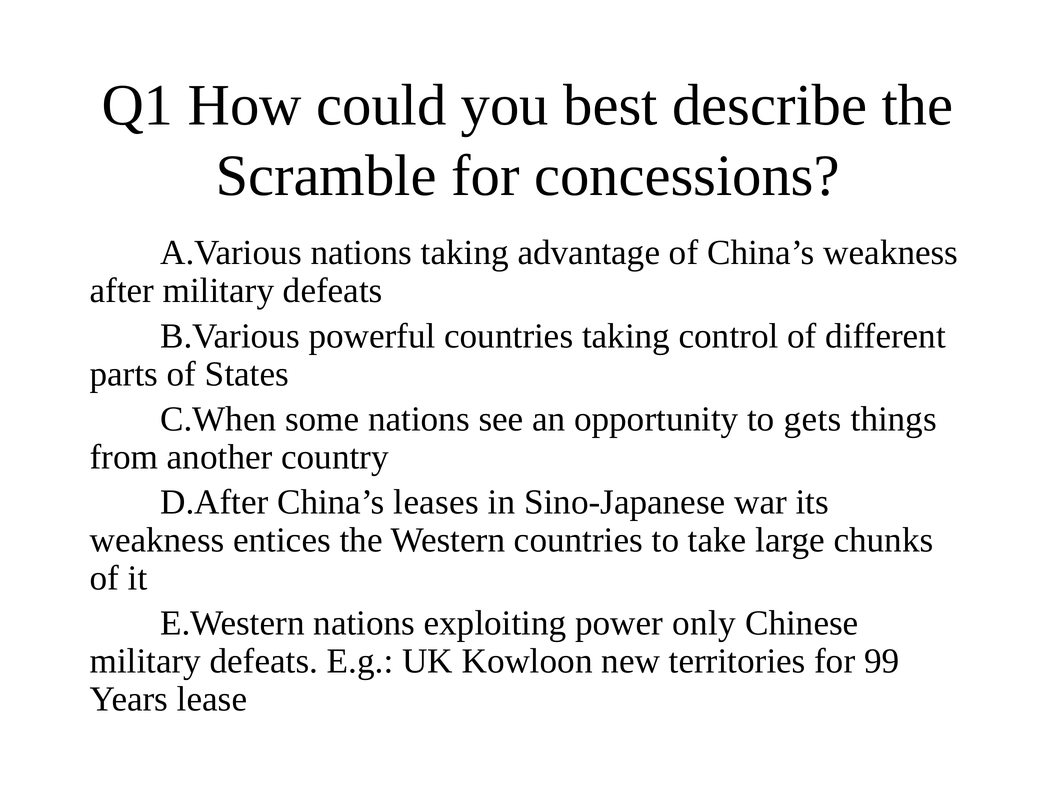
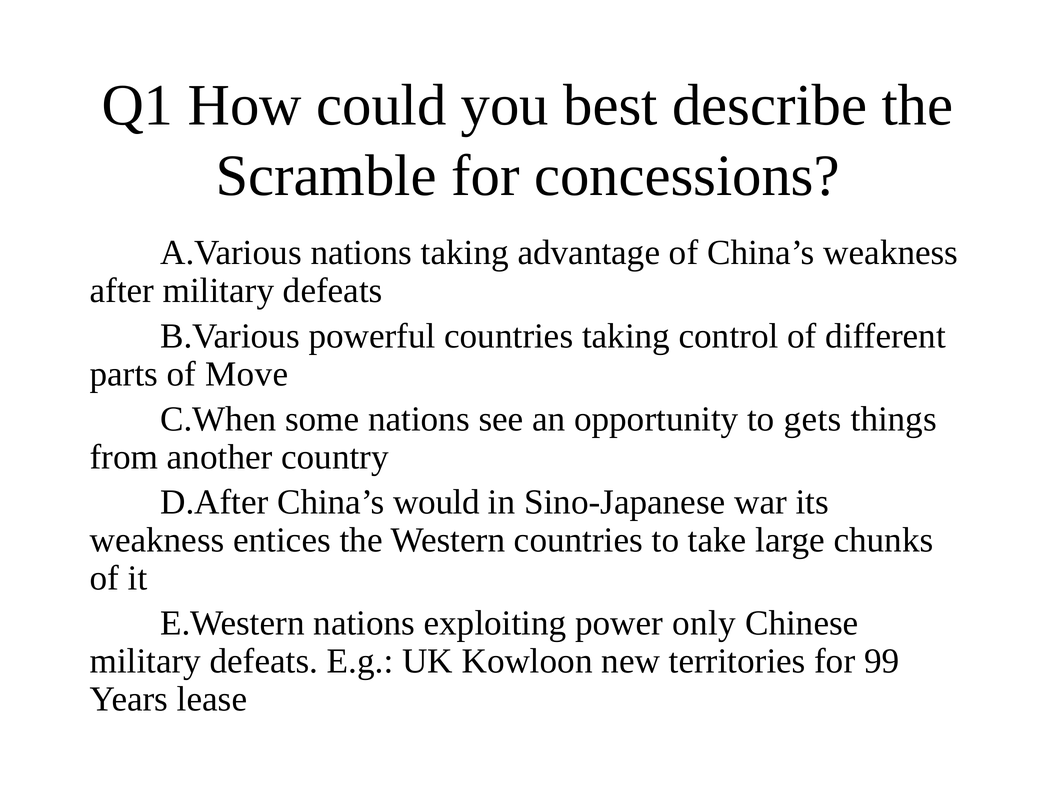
States: States -> Move (247, 374)
leases: leases -> would (437, 502)
